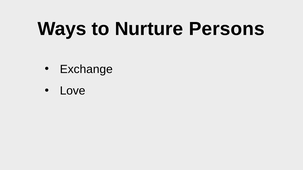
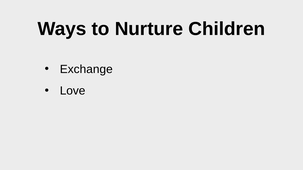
Persons: Persons -> Children (227, 29)
